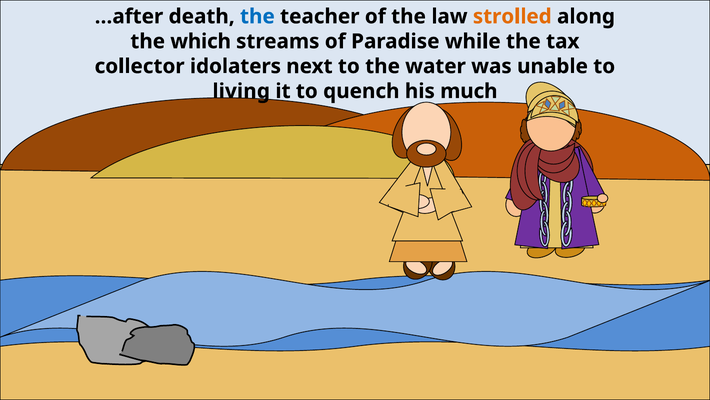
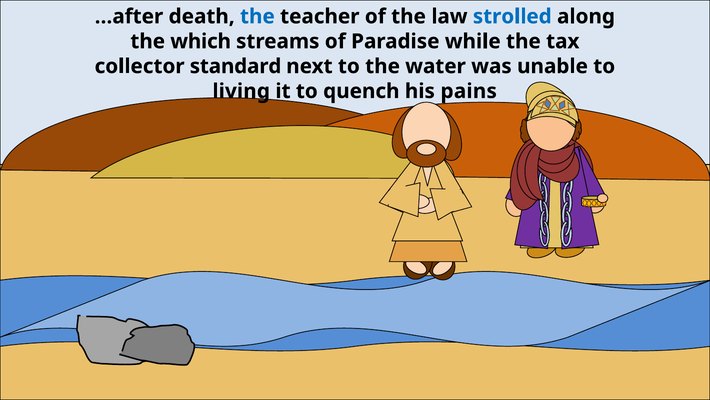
strolled colour: orange -> blue (512, 16)
idolaters: idolaters -> standard (236, 66)
much: much -> pains (469, 91)
